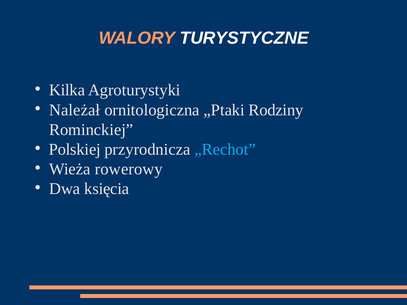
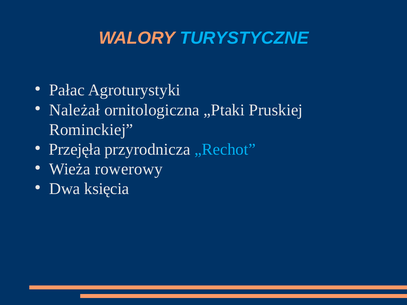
TURYSTYCZNE colour: white -> light blue (244, 38)
Kilka: Kilka -> Pałac (67, 90)
Rodziny: Rodziny -> Pruskiej (276, 110)
Polskiej: Polskiej -> Przejęła (75, 150)
